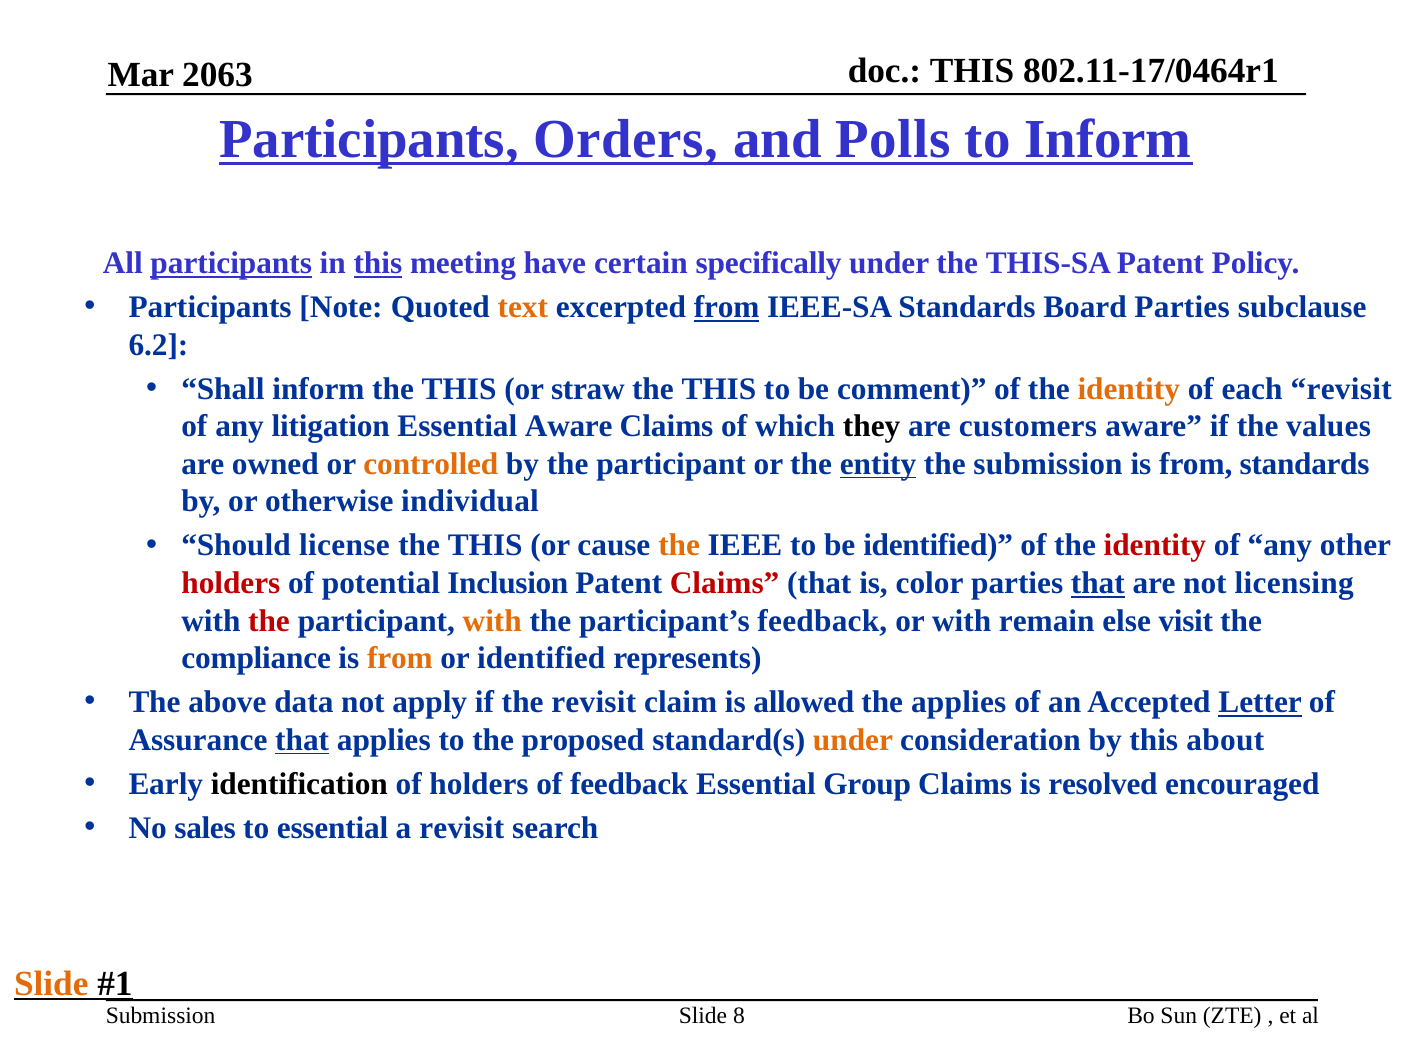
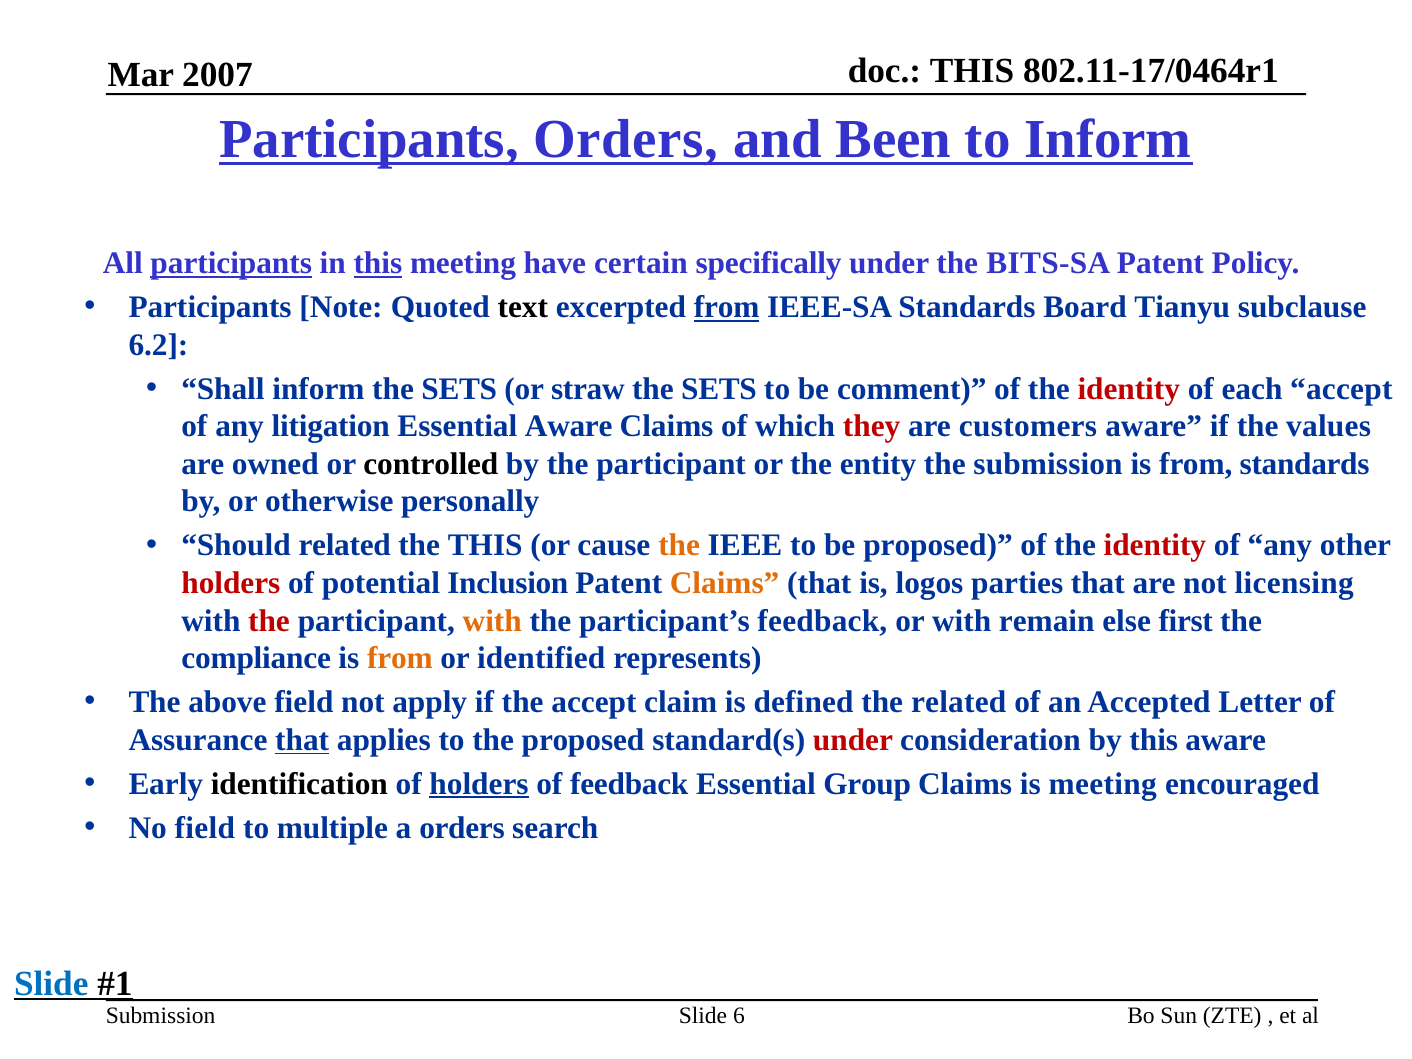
2063: 2063 -> 2007 (217, 75)
Polls: Polls -> Been (893, 139)
THIS-SA: THIS-SA -> BITS-SA (1048, 263)
text colour: orange -> black (523, 307)
Board Parties: Parties -> Tianyu (1182, 307)
inform the THIS: THIS -> SETS (459, 389)
THIS: THIS -> SETS (719, 389)
identity colour: orange -> red (1129, 389)
each revisit: revisit -> accept (1341, 389)
they colour: black -> red (872, 426)
controlled colour: orange -> black (431, 464)
entity underline: present -> none (878, 464)
individual: individual -> personally (470, 502)
Should license: license -> related (345, 546)
be identified: identified -> proposed (938, 546)
Claims colour: red -> orange (725, 583)
color: color -> logos (930, 583)
that underline: present -> none (1098, 583)
visit: visit -> first (1186, 621)
above data: data -> field (304, 702)
the revisit: revisit -> accept (594, 702)
allowed: allowed -> defined (804, 702)
the applies: applies -> related (959, 702)
Letter underline: present -> none (1260, 702)
under colour: orange -> red (853, 740)
this about: about -> aware (1226, 740)
holders underline: none -> present (479, 784)
is resolved: resolved -> meeting (1103, 784)
No sales: sales -> field (205, 828)
to essential: essential -> multiple (332, 828)
a revisit: revisit -> orders (462, 828)
Slide colour: orange -> blue (51, 984)
8: 8 -> 6 (739, 1016)
